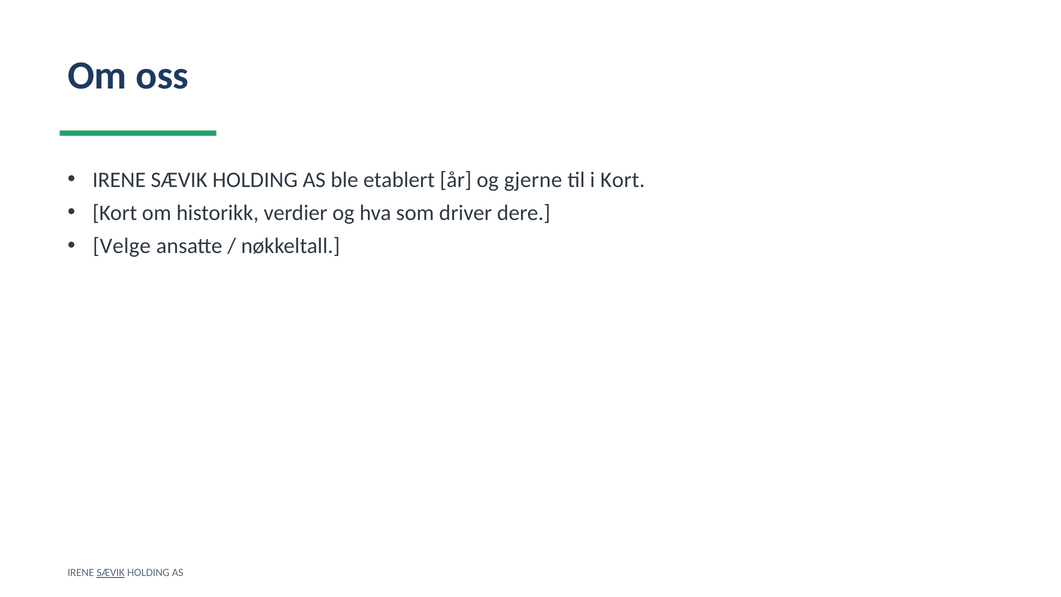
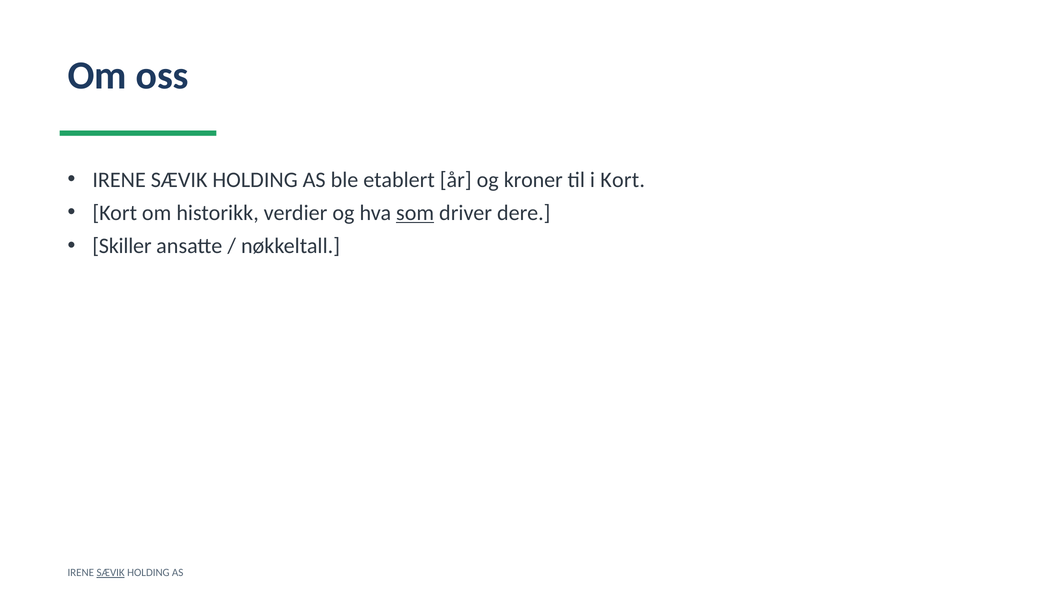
gjerne: gjerne -> kroner (533, 180)
som underline: none -> present (415, 213)
Velge: Velge -> Skiller (122, 246)
